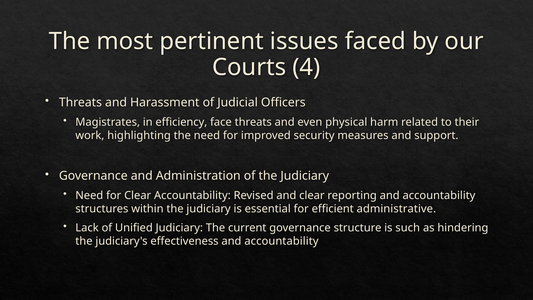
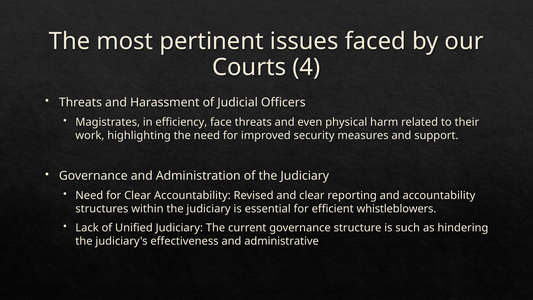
administrative: administrative -> whistleblowers (396, 209)
effectiveness and accountability: accountability -> administrative (282, 241)
